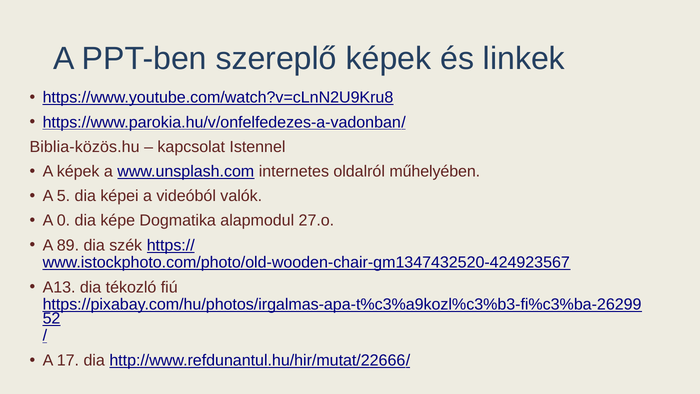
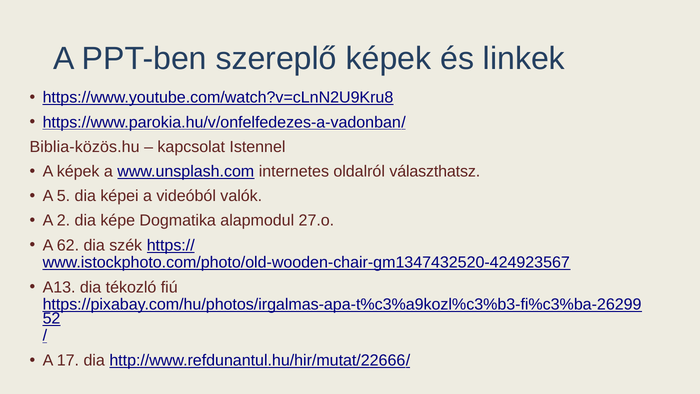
műhelyében: műhelyében -> választhatsz (435, 171)
0: 0 -> 2 (63, 221)
89: 89 -> 62 (68, 245)
